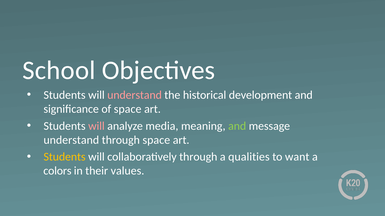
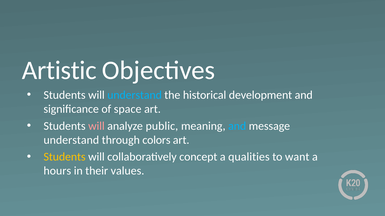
School: School -> Artistic (59, 70)
understand colour: pink -> light blue (135, 95)
media: media -> public (162, 126)
and colour: light green -> light blue (237, 126)
through space: space -> colors (156, 140)
collaboratively through: through -> concept (198, 157)
colors: colors -> hours (57, 171)
